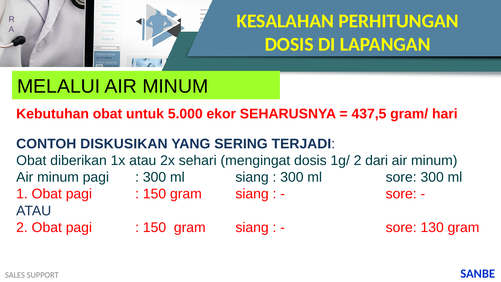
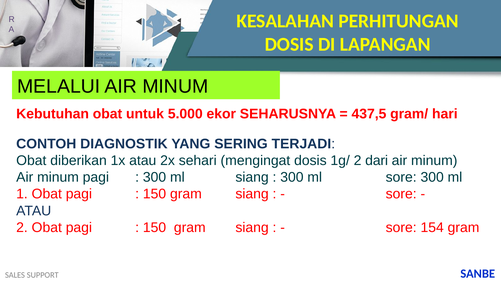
DISKUSIKAN: DISKUSIKAN -> DIAGNOSTIK (124, 144)
130: 130 -> 154 (432, 227)
